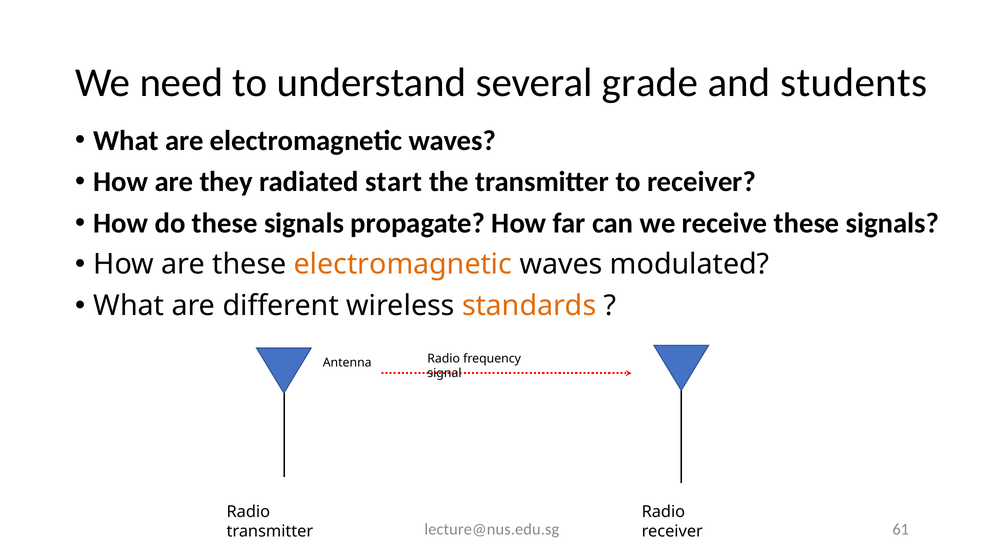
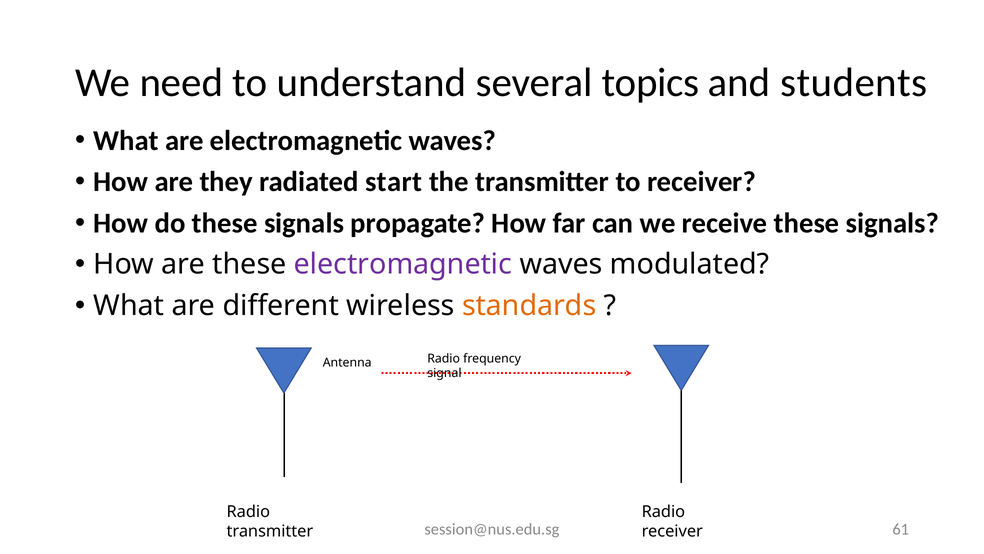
grade: grade -> topics (650, 83)
electromagnetic colour: orange -> purple (403, 264)
lecture@nus.edu.sg: lecture@nus.edu.sg -> session@nus.edu.sg (492, 529)
